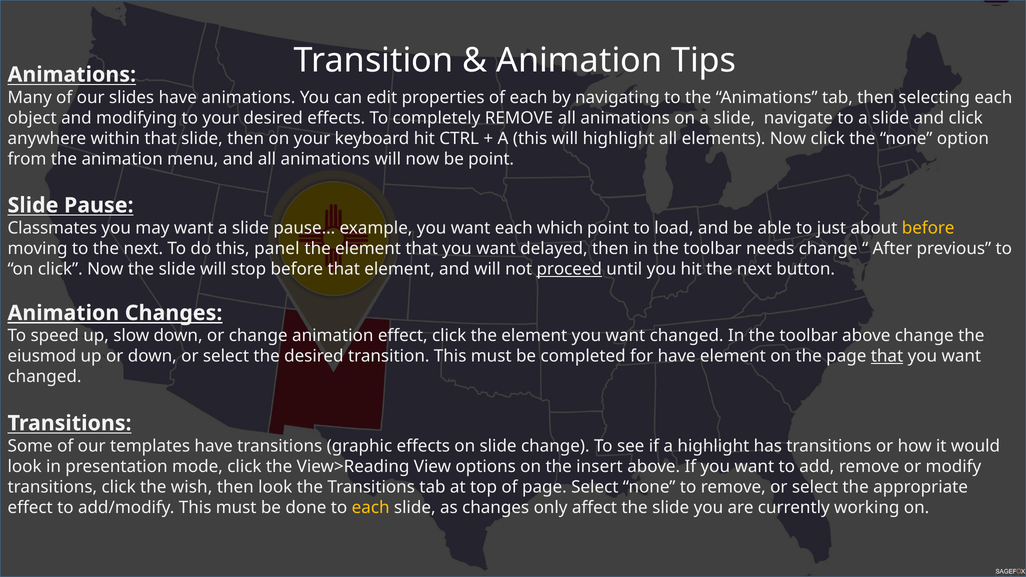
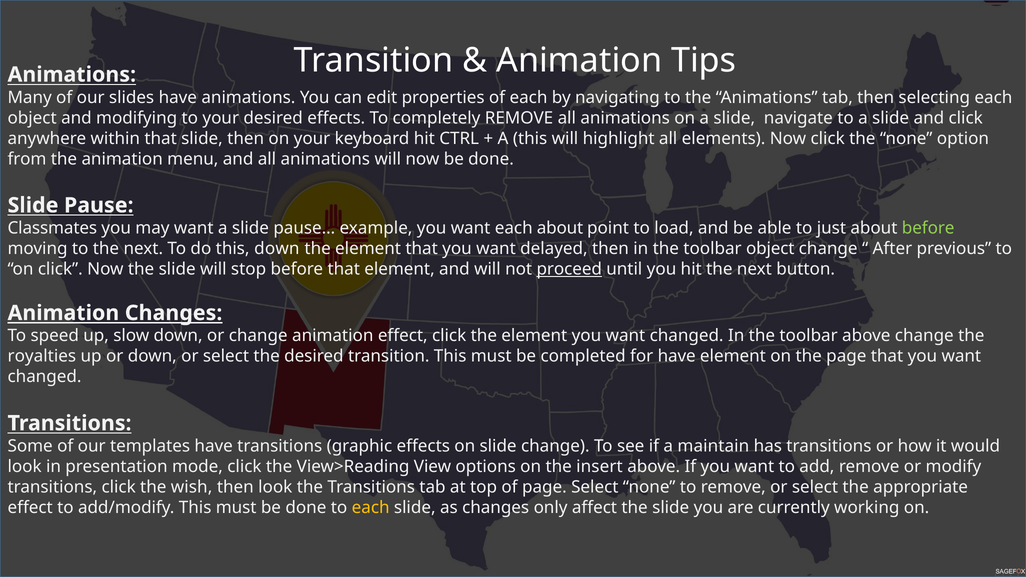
now be point: point -> done (491, 159)
each which: which -> about (560, 228)
before colour: yellow -> light green (928, 228)
this panel: panel -> down (277, 249)
toolbar needs: needs -> object (770, 249)
eiusmod: eiusmod -> royalties (42, 356)
that underline: present -> none (887, 356)
a highlight: highlight -> maintain (713, 446)
